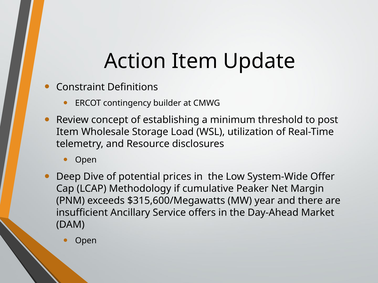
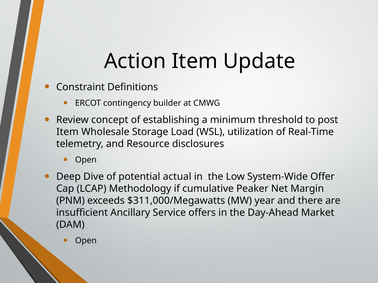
prices: prices -> actual (177, 177)
$315,600/Megawatts: $315,600/Megawatts -> $311,000/Megawatts (176, 201)
